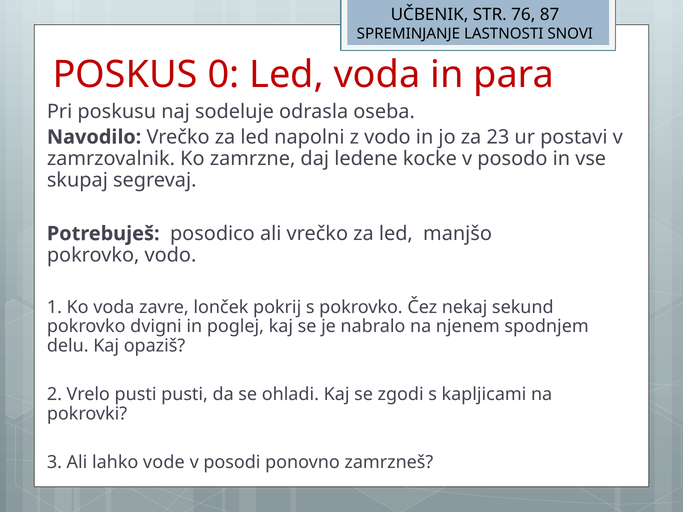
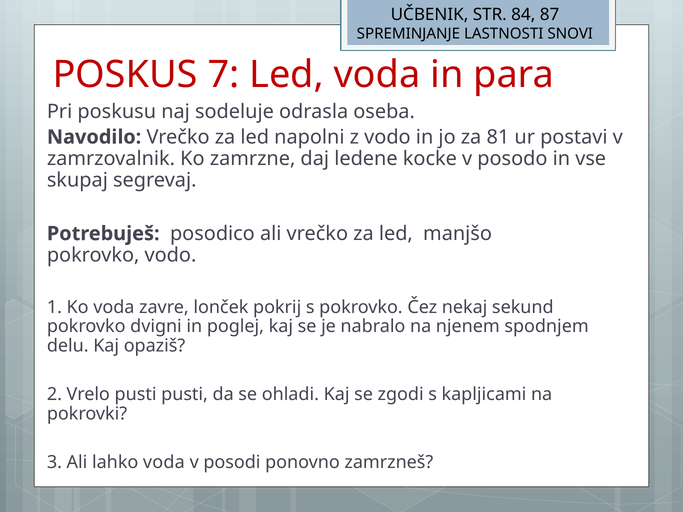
76: 76 -> 84 (523, 15)
0: 0 -> 7 (224, 75)
23: 23 -> 81 (498, 137)
lahko vode: vode -> voda (164, 463)
